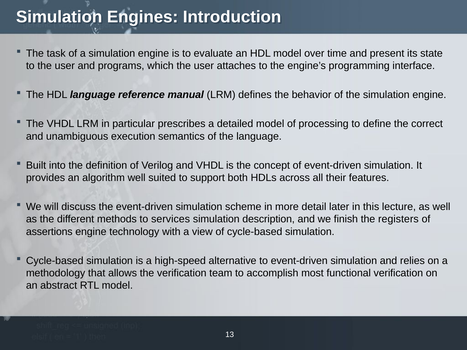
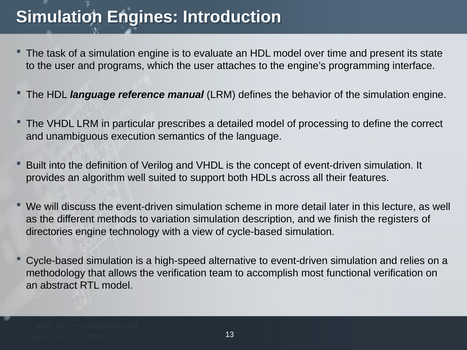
services: services -> variation (171, 219)
assertions: assertions -> directories (49, 232)
